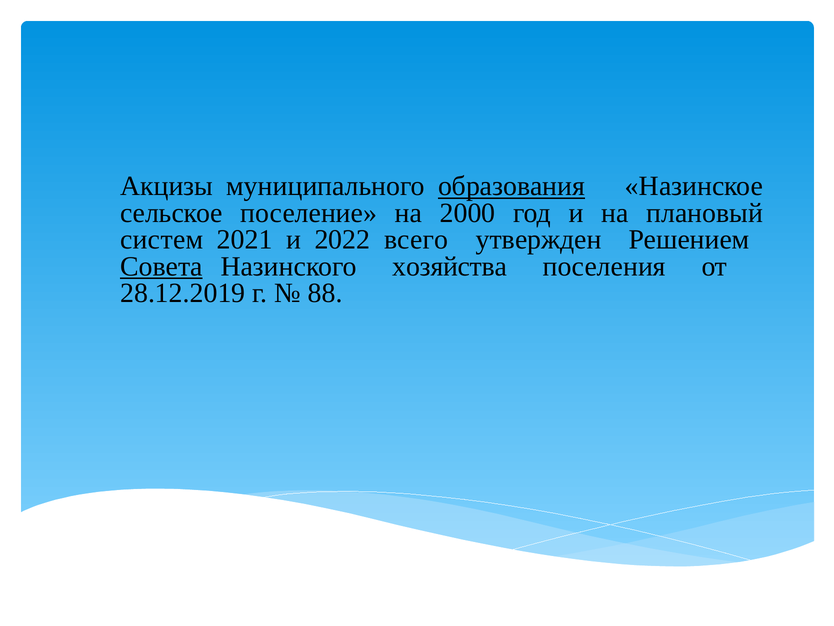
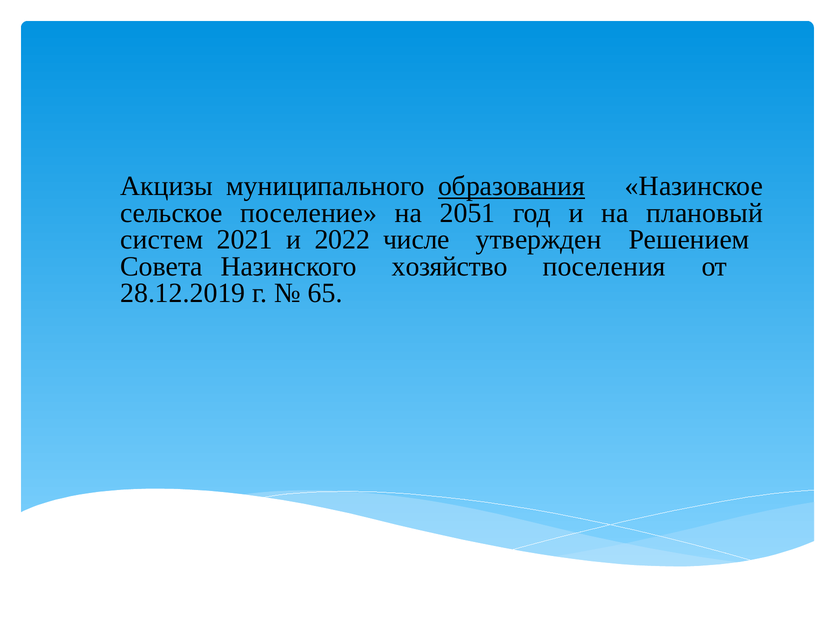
2000: 2000 -> 2051 (468, 213)
всего: всего -> числе (416, 239)
Совета underline: present -> none (161, 266)
хозяйства: хозяйства -> хозяйство (450, 266)
88: 88 -> 65 (325, 293)
